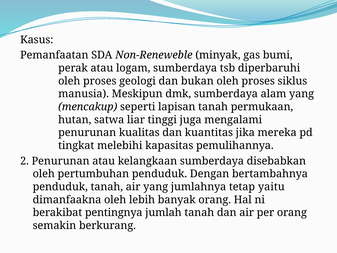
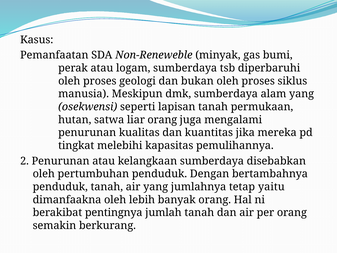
mencakup: mencakup -> osekwensi (88, 107)
liar tinggi: tinggi -> orang (162, 120)
